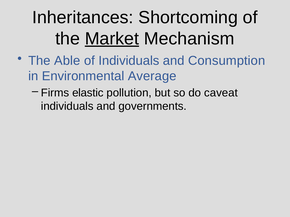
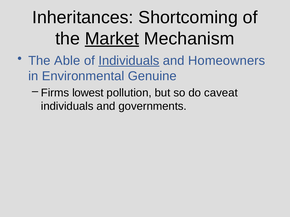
Individuals underline: none -> present (129, 61)
Consumption: Consumption -> Homeowners (227, 61)
Average: Average -> Genuine (152, 76)
elastic: elastic -> lowest (88, 93)
